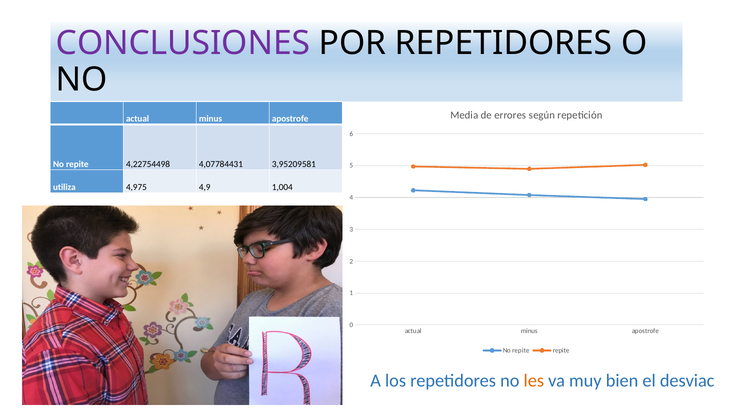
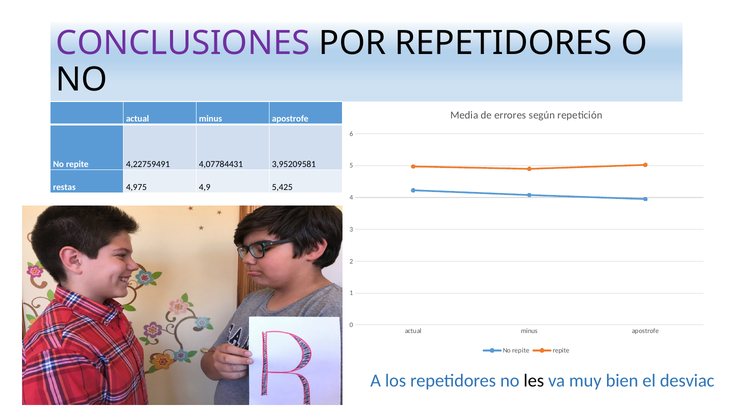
4,22754498: 4,22754498 -> 4,22759491 (148, 165)
utiliza: utiliza -> restas (64, 187)
1,004: 1,004 -> 5,425 (282, 187)
les colour: orange -> black (534, 381)
